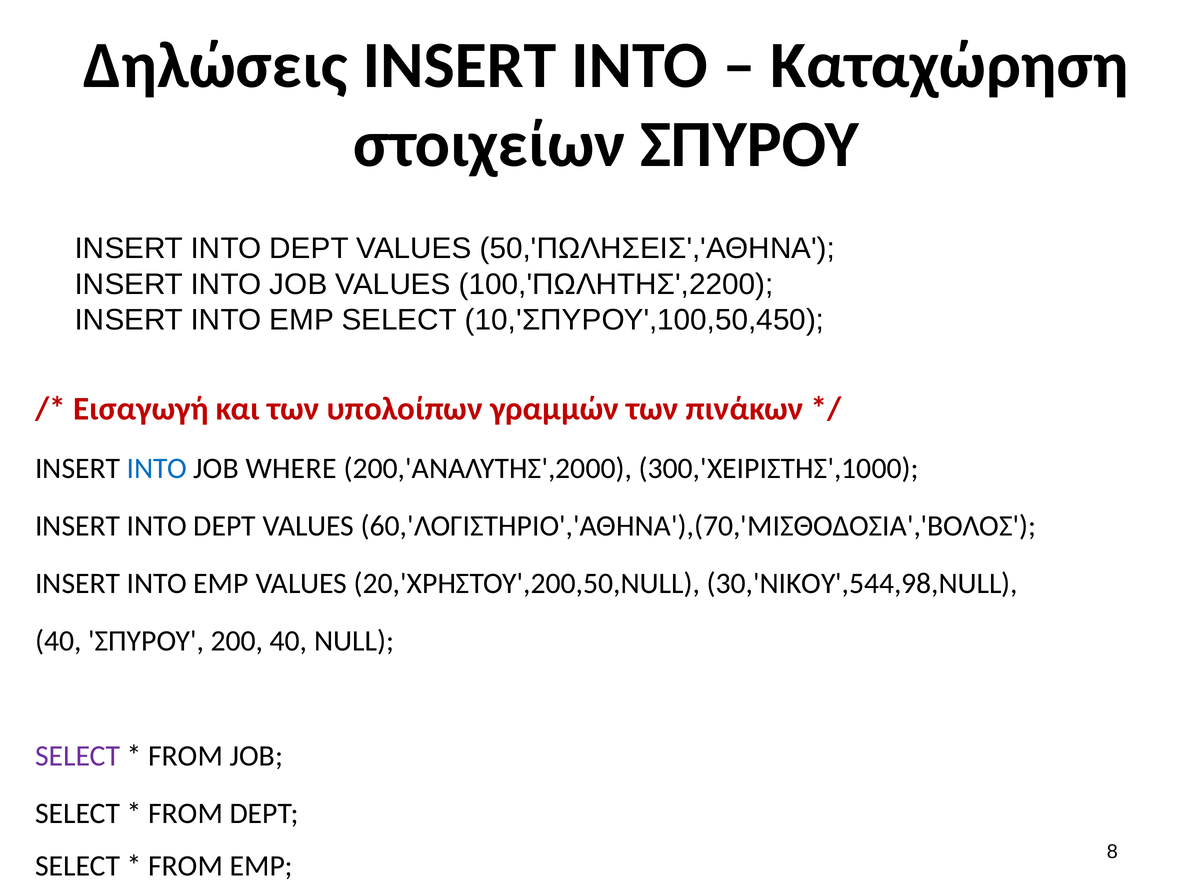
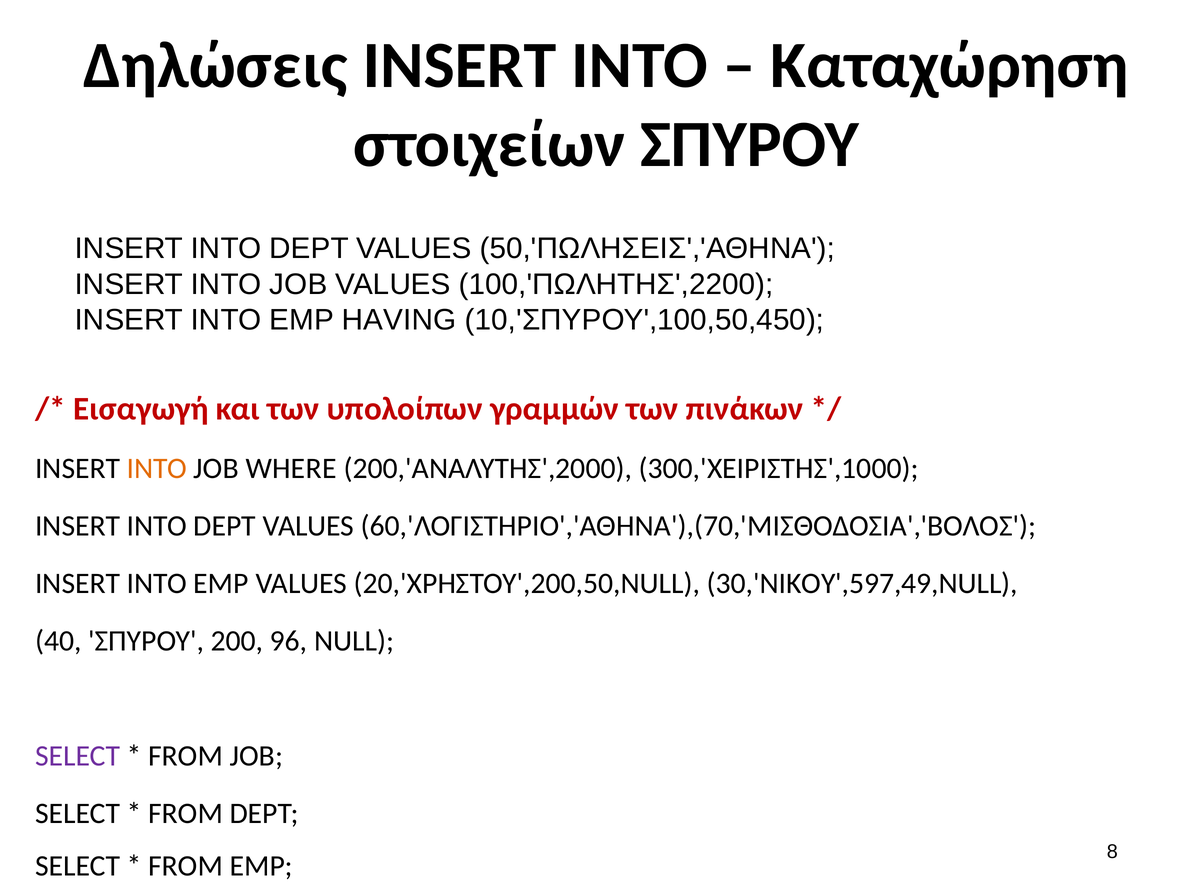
EMP SELECT: SELECT -> HAVING (399, 320)
INTO colour: blue -> orange (157, 468)
30,'NIKOY',544,98,NULL: 30,'NIKOY',544,98,NULL -> 30,'NIKOY',597,49,NULL (862, 583)
200 40: 40 -> 96 (288, 641)
